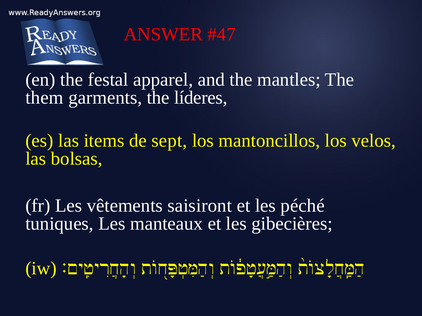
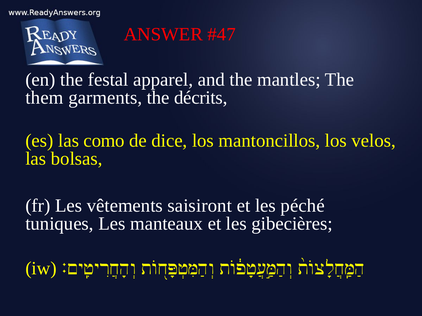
líderes: líderes -> décrits (201, 98)
items: items -> como (104, 141)
sept: sept -> dice (169, 141)
